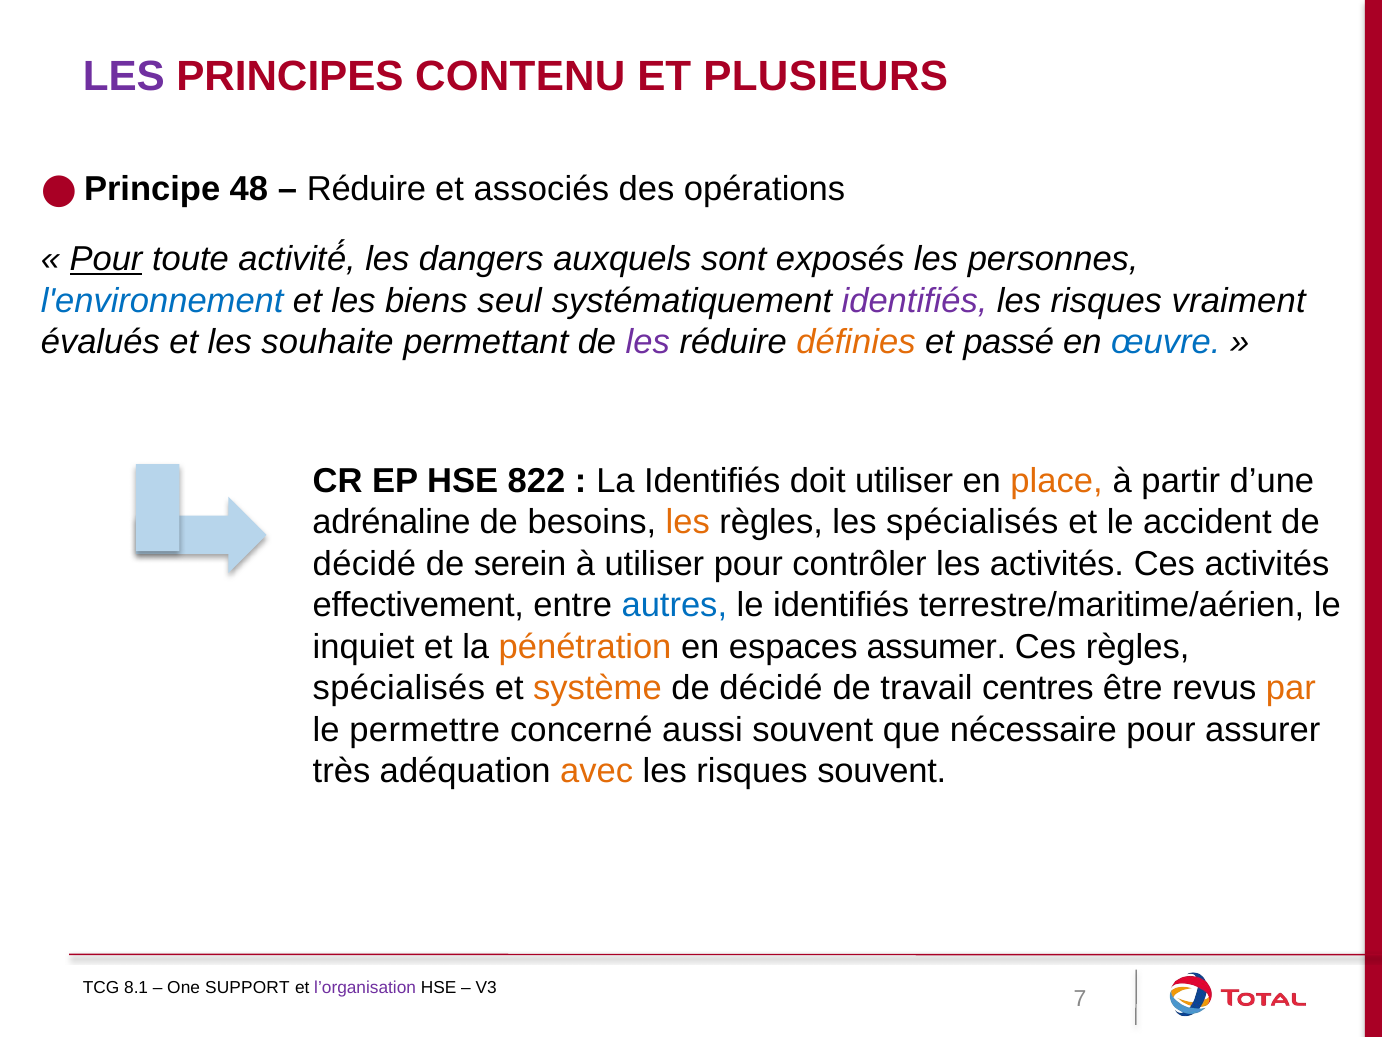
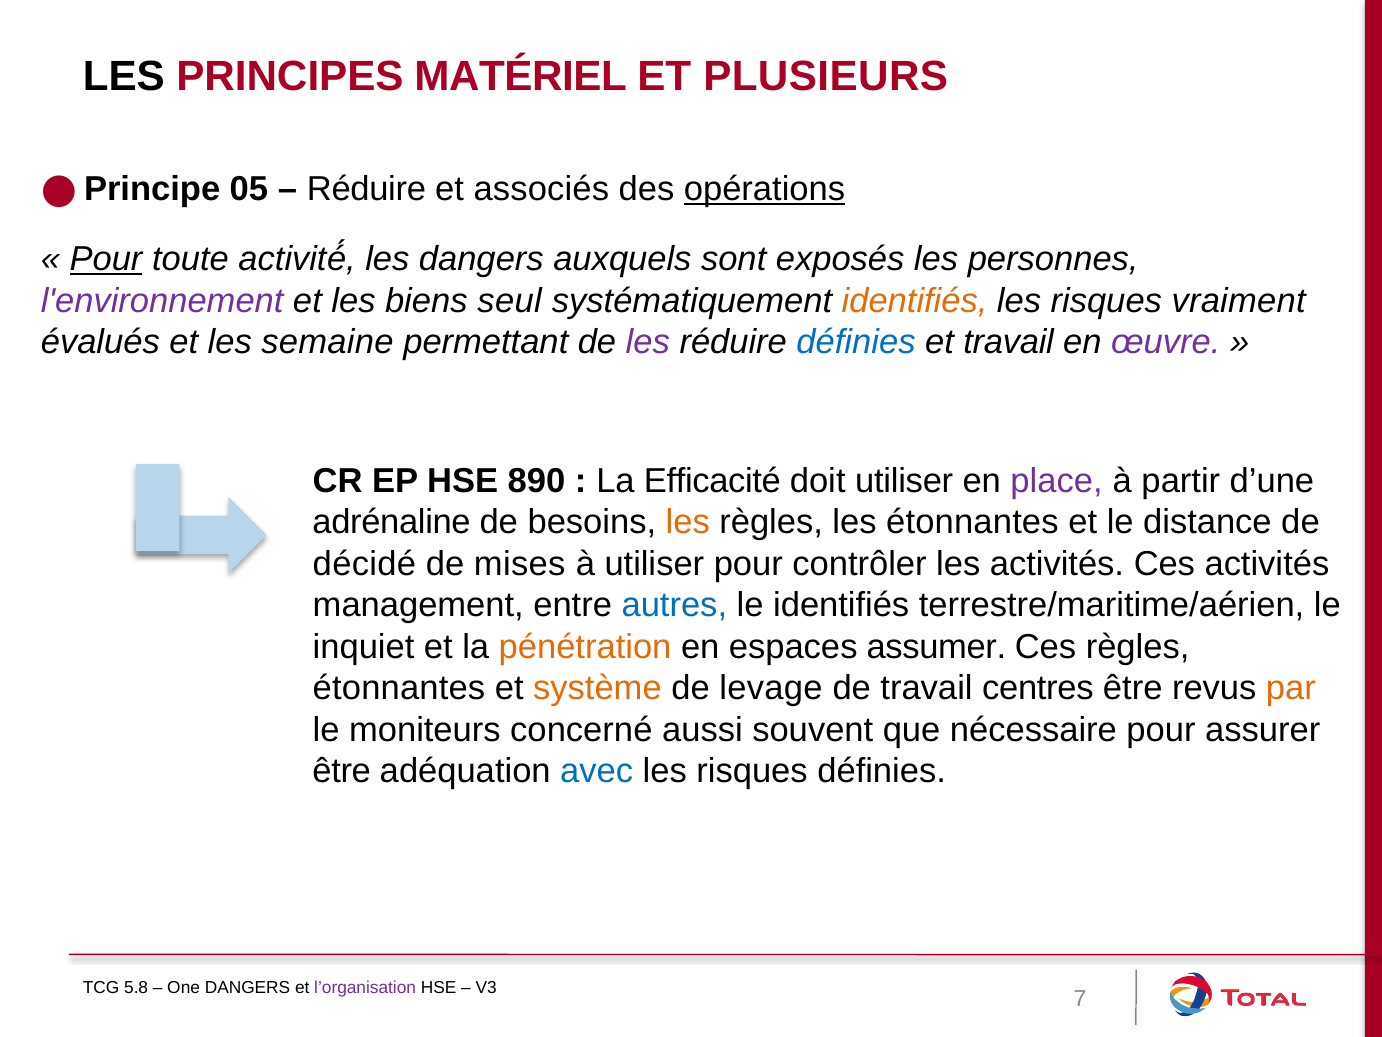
LES colour: purple -> black (124, 77)
CONTENU: CONTENU -> MATÉRIEL (521, 77)
48: 48 -> 05 (249, 189)
opérations underline: none -> present (764, 189)
l'environnement colour: blue -> purple (162, 301)
identifiés colour: purple -> orange (915, 301)
souhaite: souhaite -> semaine (327, 342)
définies colour: orange -> blue (856, 342)
et passé: passé -> travail (1009, 342)
œuvre colour: blue -> purple (1166, 342)
822: 822 -> 890 (537, 481)
La Identifiés: Identifiés -> Efficacité (712, 481)
place colour: orange -> purple (1057, 481)
les spécialisés: spécialisés -> étonnantes (972, 522)
accident: accident -> distance (1207, 522)
serein: serein -> mises (520, 564)
effectivement: effectivement -> management (418, 605)
spécialisés: spécialisés -> étonnantes (399, 688)
décidé: décidé -> levage (771, 688)
permettre: permettre -> moniteurs (425, 729)
très: très -> être (342, 771)
avec colour: orange -> blue (597, 771)
risques souvent: souvent -> définies (882, 771)
8.1: 8.1 -> 5.8 (136, 988)
One SUPPORT: SUPPORT -> DANGERS (247, 988)
